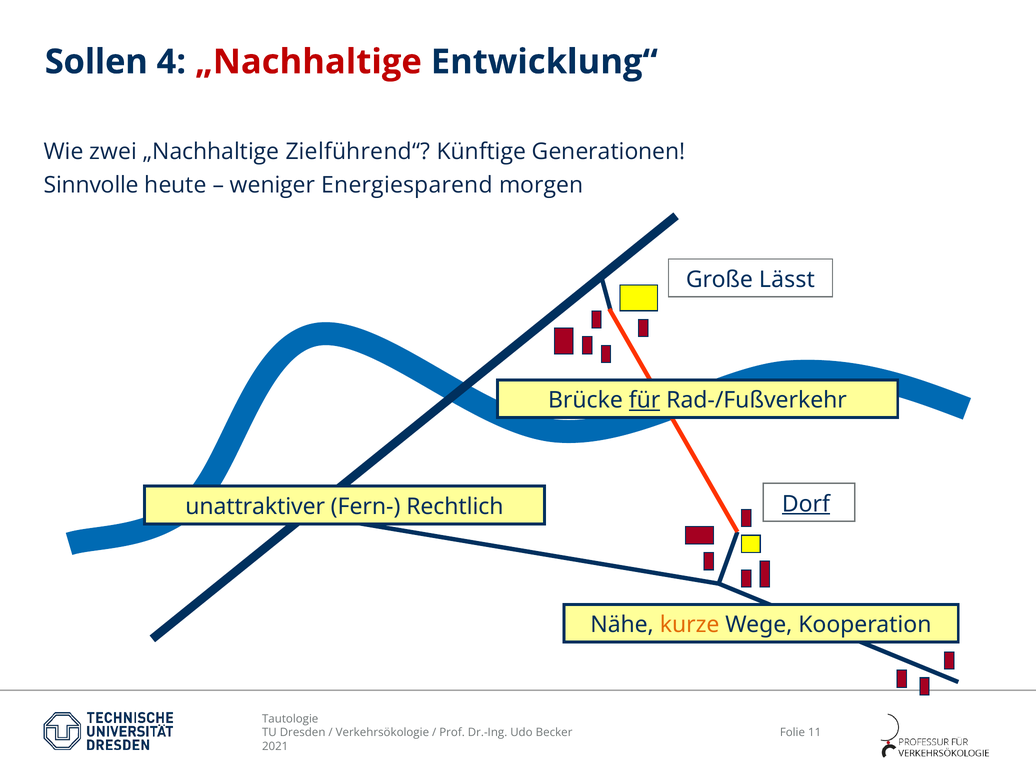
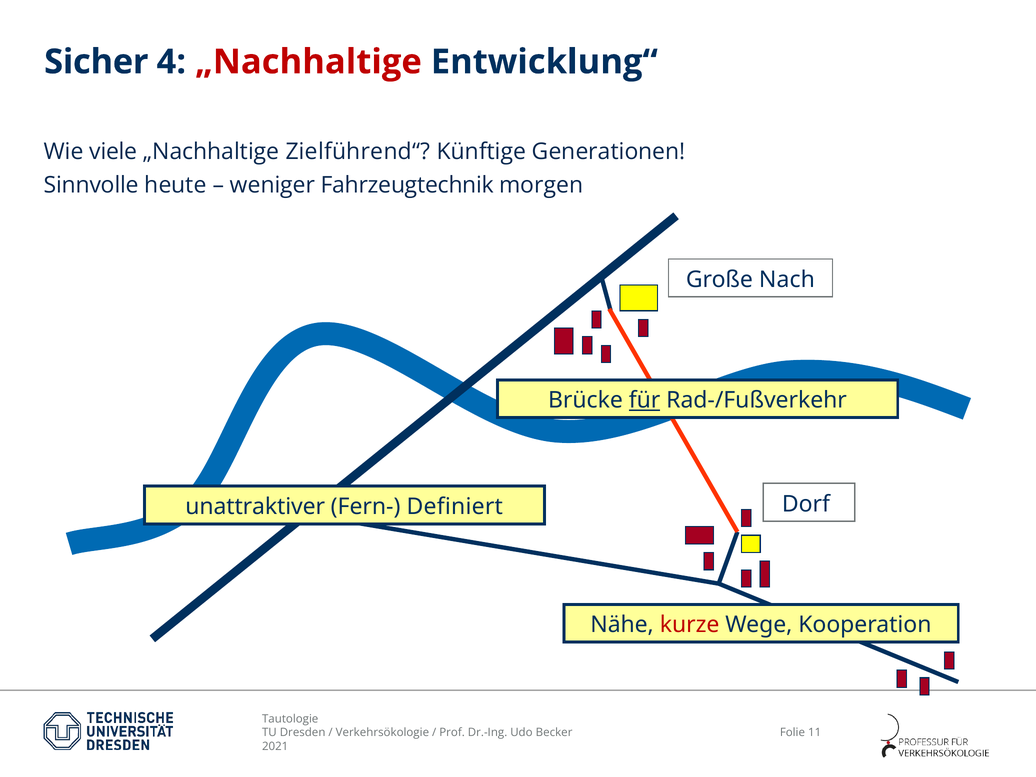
Sollen: Sollen -> Sicher (96, 62)
zwei: zwei -> viele (113, 152)
Energiesparend: Energiesparend -> Fahrzeugtechnik (407, 185)
Lässt: Lässt -> Nach (787, 280)
Dorf underline: present -> none (806, 504)
Rechtlich: Rechtlich -> Definiert (455, 507)
kurze colour: orange -> red (690, 625)
